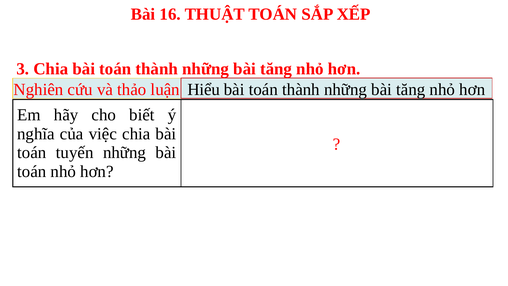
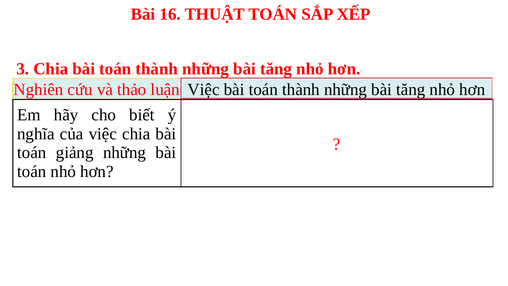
luận Hiểu: Hiểu -> Việc (204, 89)
tuyến: tuyến -> giảng (75, 153)
